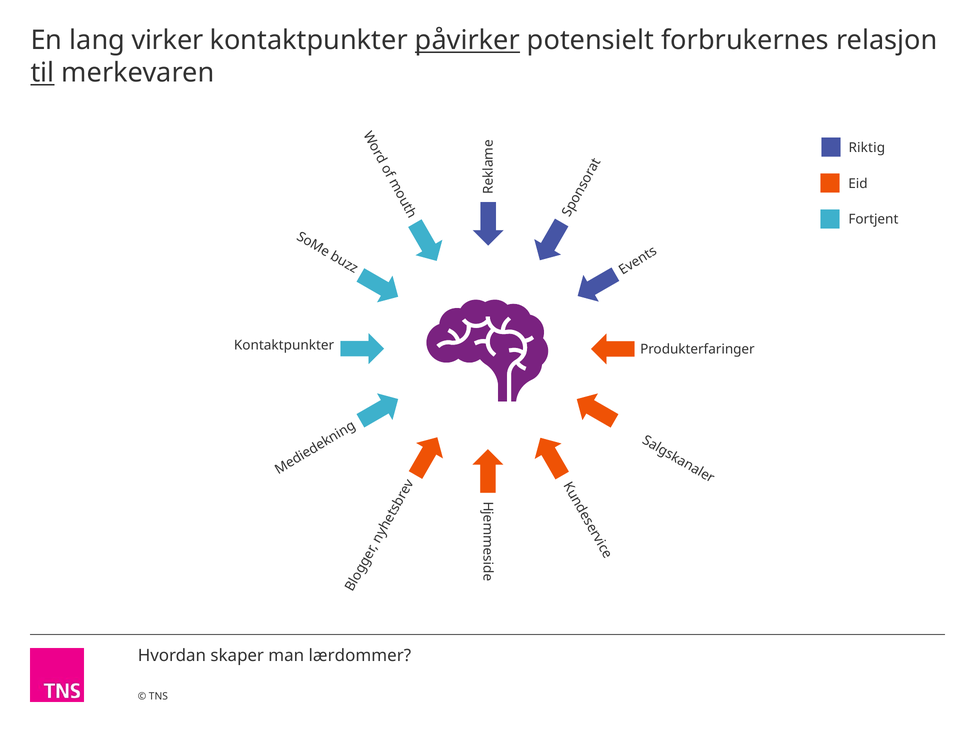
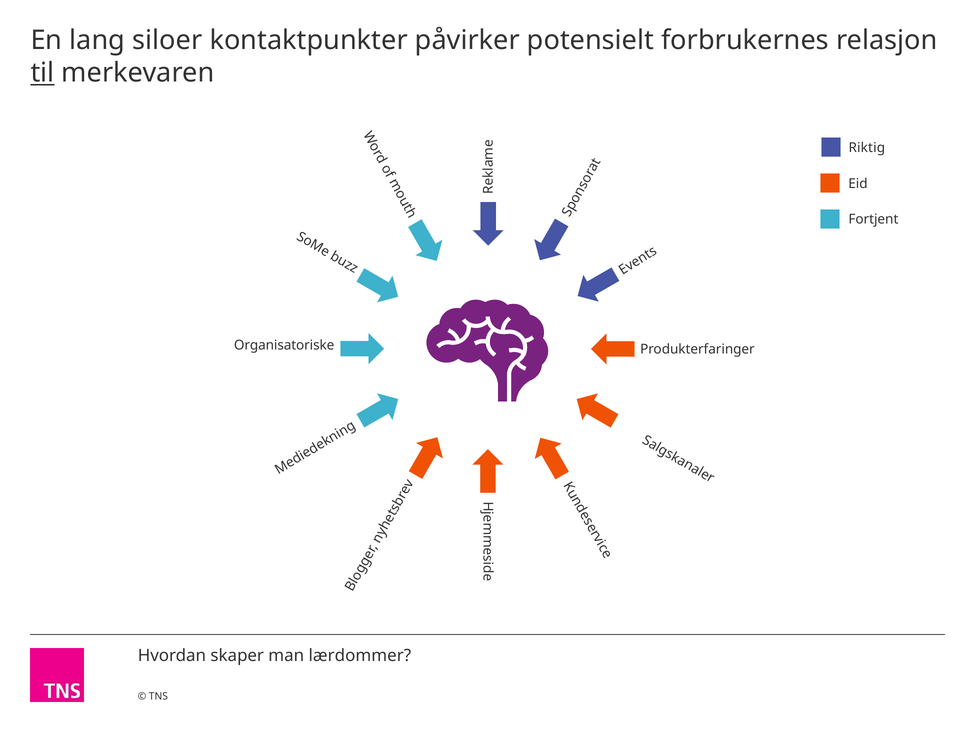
virker: virker -> siloer (167, 40)
påvirker underline: present -> none (467, 40)
Kontaktpunkter: Kontaktpunkter -> Organisatoriske (284, 345)
